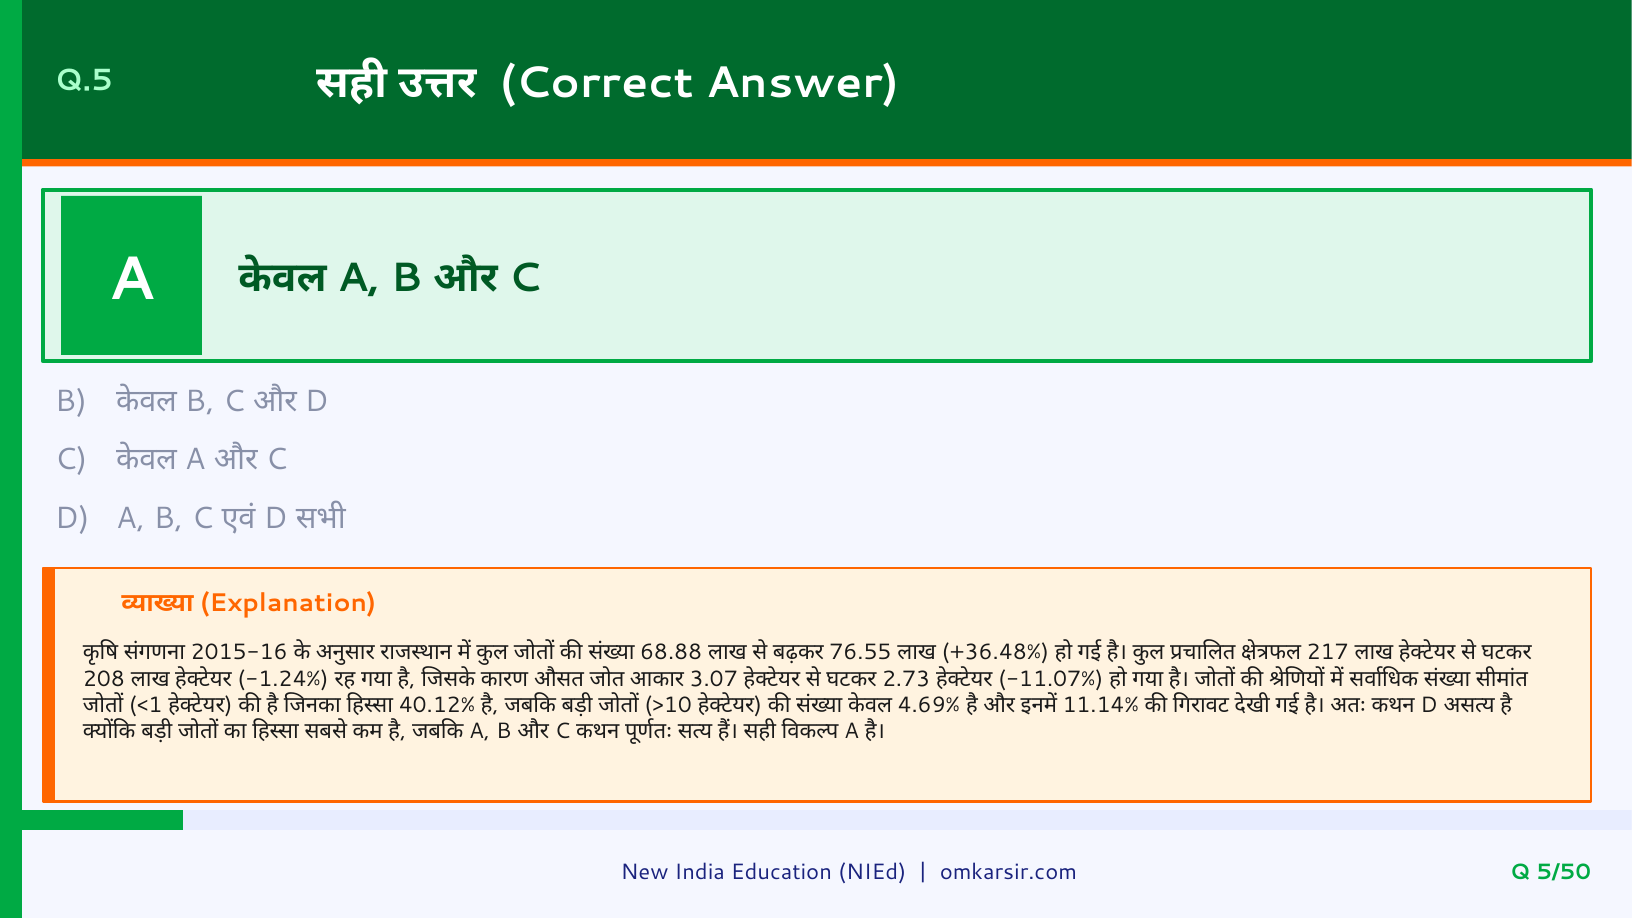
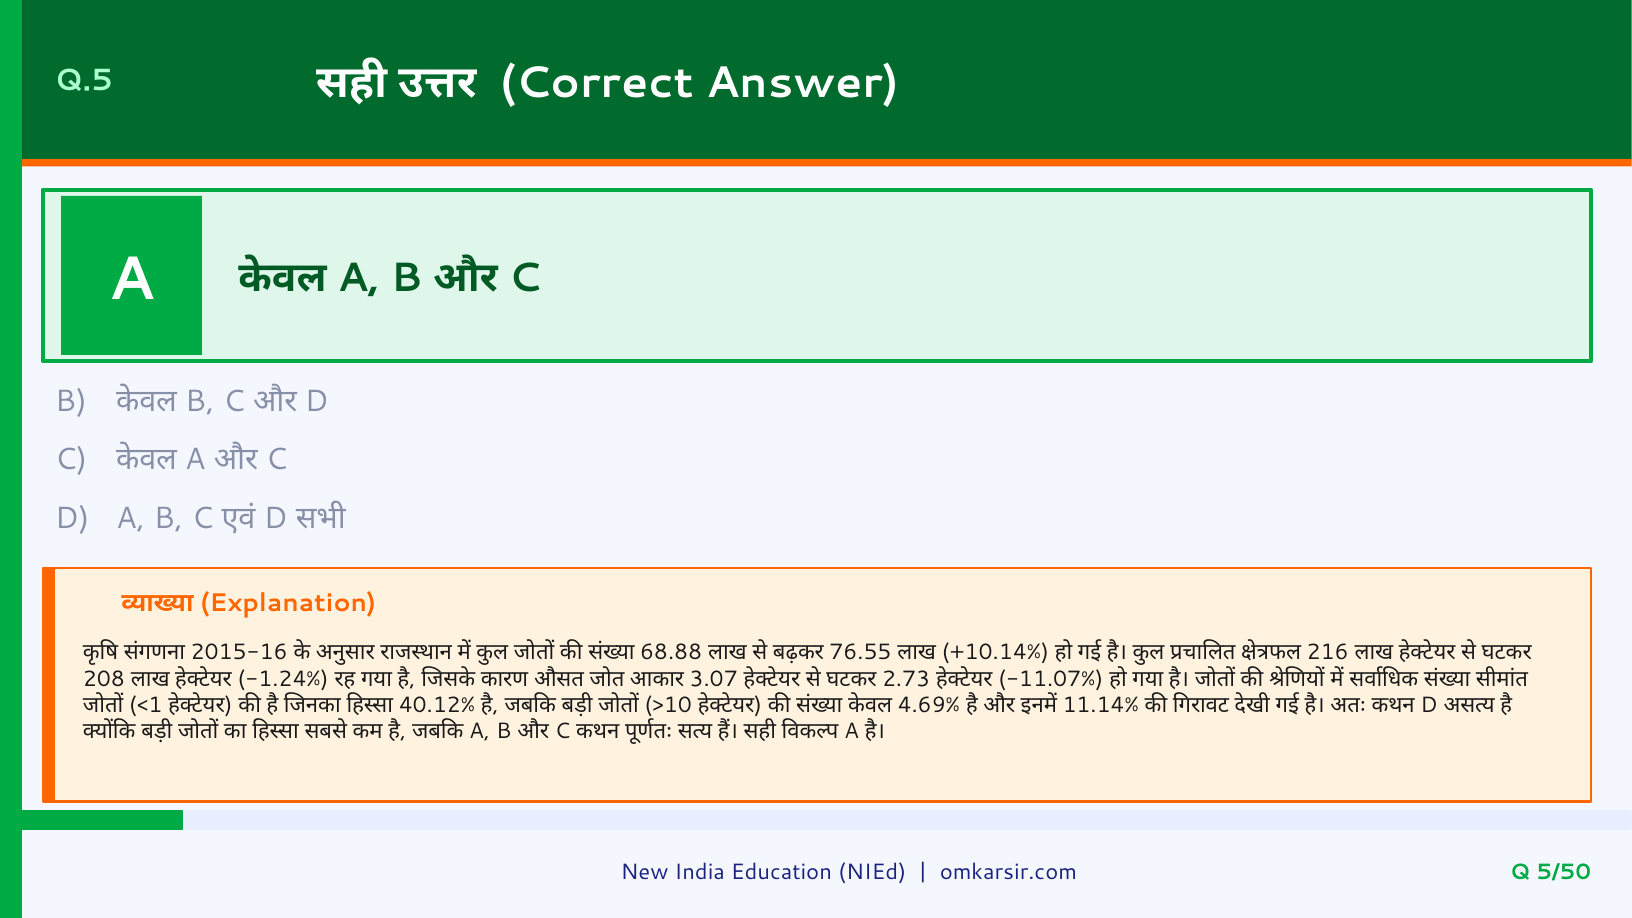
+36.48%: +36.48% -> +10.14% (995, 652)
217: 217 -> 216 (1328, 652)
